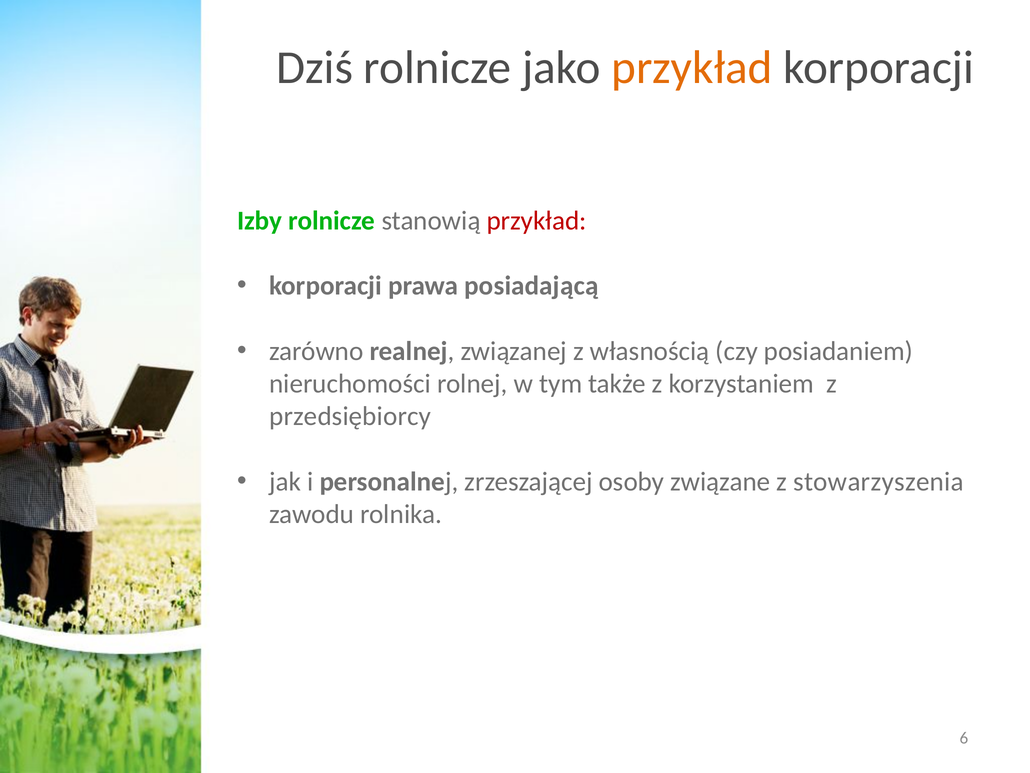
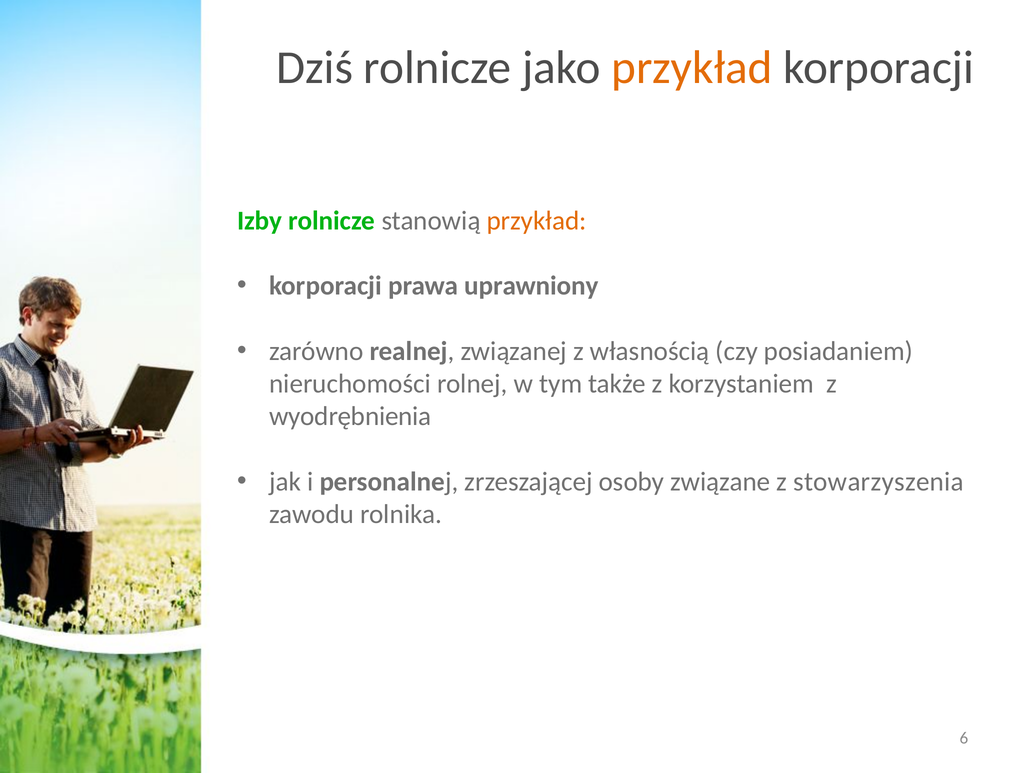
przykład colour: red -> orange (537, 221)
posiadającą: posiadającą -> uprawniony (531, 286)
przedsiębiorcy: przedsiębiorcy -> wyodrębnienia (350, 416)
